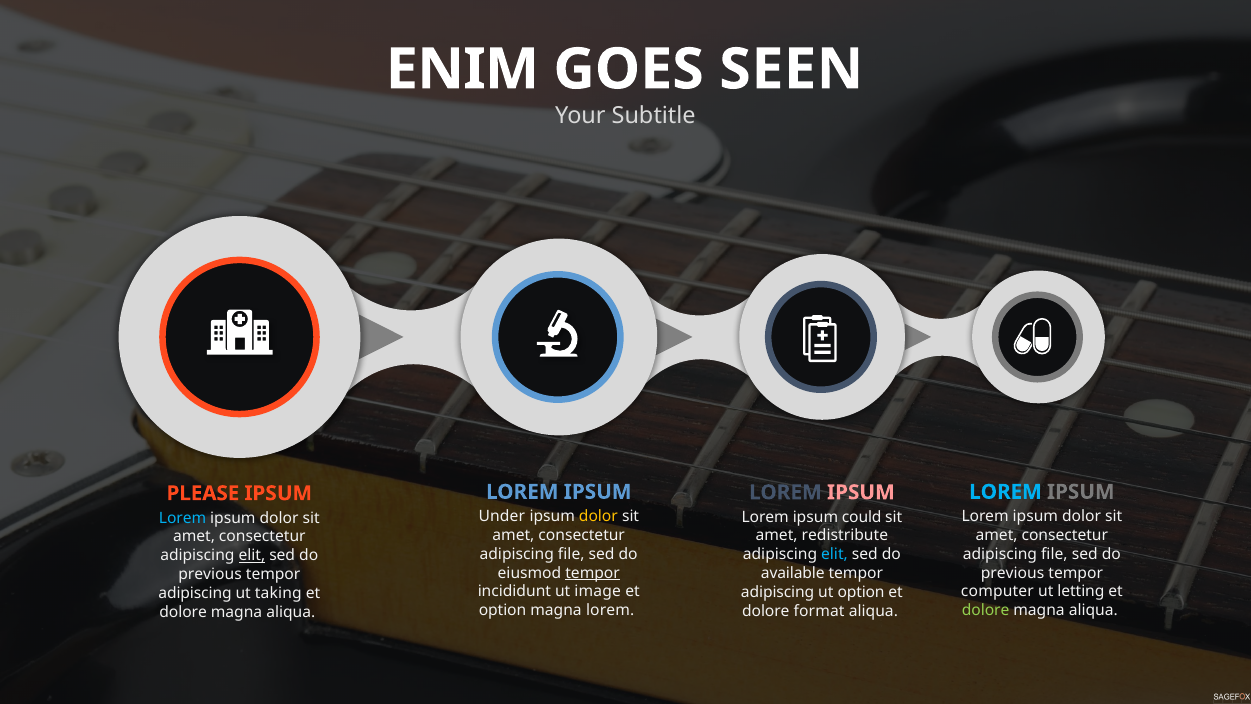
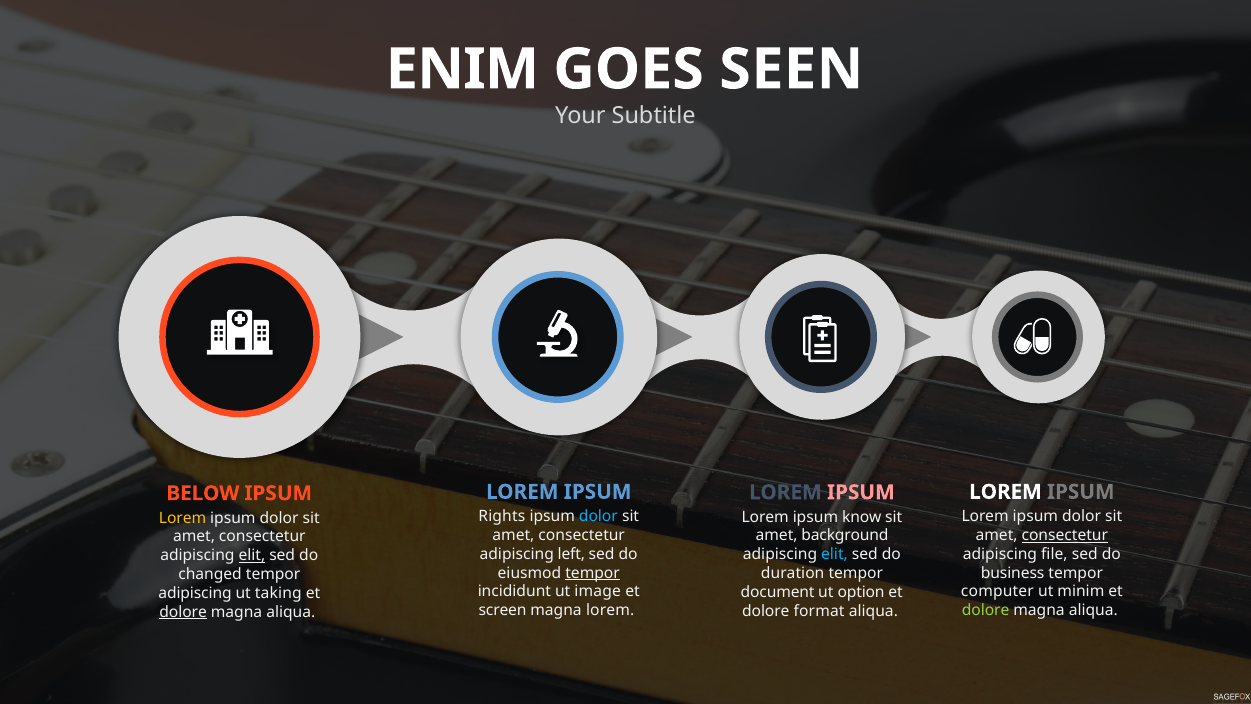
LOREM colour: light blue -> white (1005, 492)
PLEASE: PLEASE -> BELOW (203, 493)
Under: Under -> Rights (502, 516)
dolor colour: yellow -> light blue (598, 516)
could: could -> know (862, 517)
Lorem colour: light blue -> yellow (183, 518)
consectetur underline: none -> present (1065, 535)
redistribute: redistribute -> background (845, 536)
file: file -> left (571, 554)
previous: previous -> business (1013, 573)
available: available -> duration (793, 573)
previous: previous -> changed (210, 574)
letting: letting -> minim (1081, 591)
adipiscing: adipiscing -> document (778, 592)
option: option -> screen (503, 610)
dolore underline: none -> present (183, 612)
